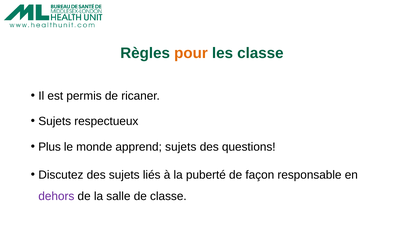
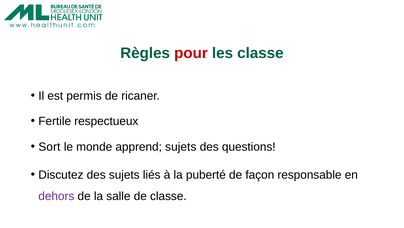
pour colour: orange -> red (191, 53)
Sujets: Sujets -> Fertile (55, 121)
Plus: Plus -> Sort (49, 146)
